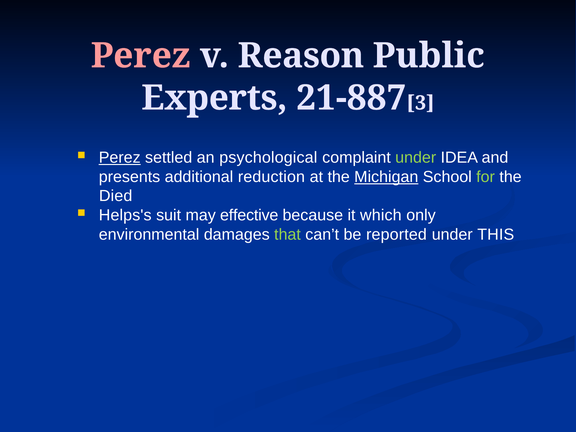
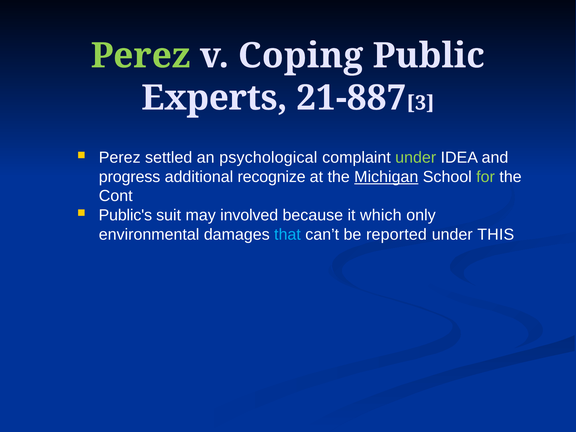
Perez colour: pink -> light green (141, 56)
Reason: Reason -> Coping (301, 56)
Perez underline: present -> none (120, 158)
presents: presents -> progress (130, 177)
reduction: reduction -> recognize (272, 177)
Died: Died -> Cont (116, 196)
Helps's: Helps's -> Public's (125, 215)
effective: effective -> involved (249, 215)
that colour: light green -> light blue (287, 234)
